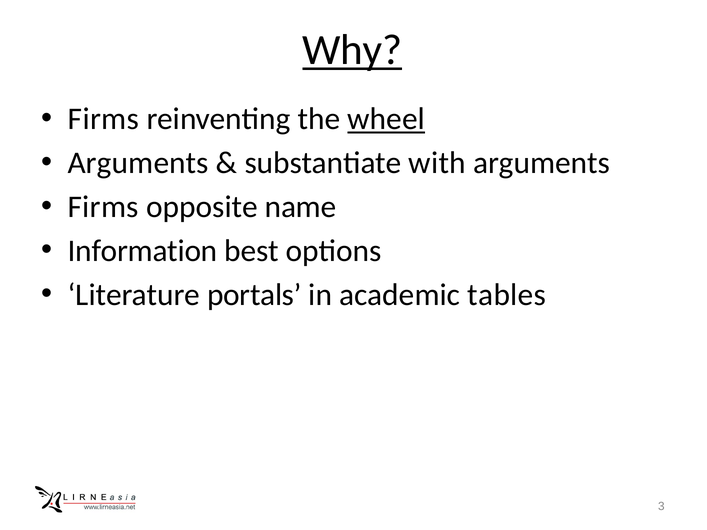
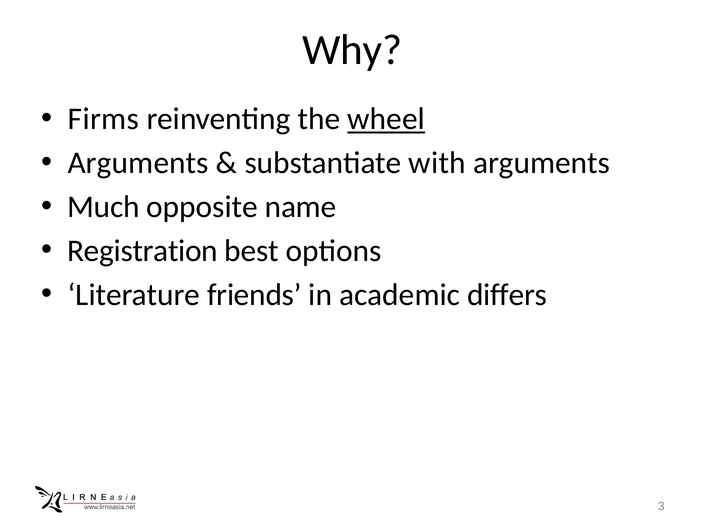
Why underline: present -> none (352, 50)
Firms: Firms -> Much (104, 207)
Information: Information -> Registration (143, 251)
portals: portals -> friends (254, 295)
tables: tables -> differs (507, 295)
